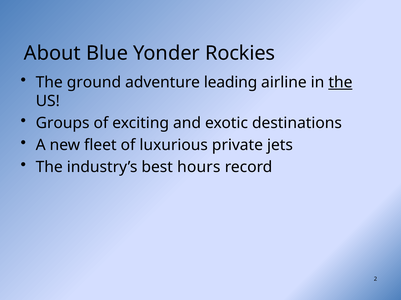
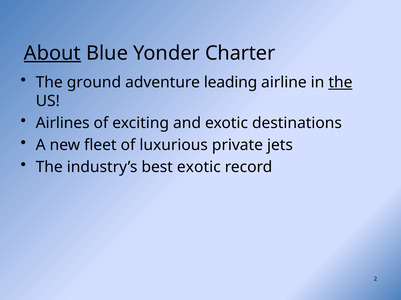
About underline: none -> present (52, 53)
Rockies: Rockies -> Charter (240, 53)
Groups: Groups -> Airlines (63, 123)
best hours: hours -> exotic (199, 168)
